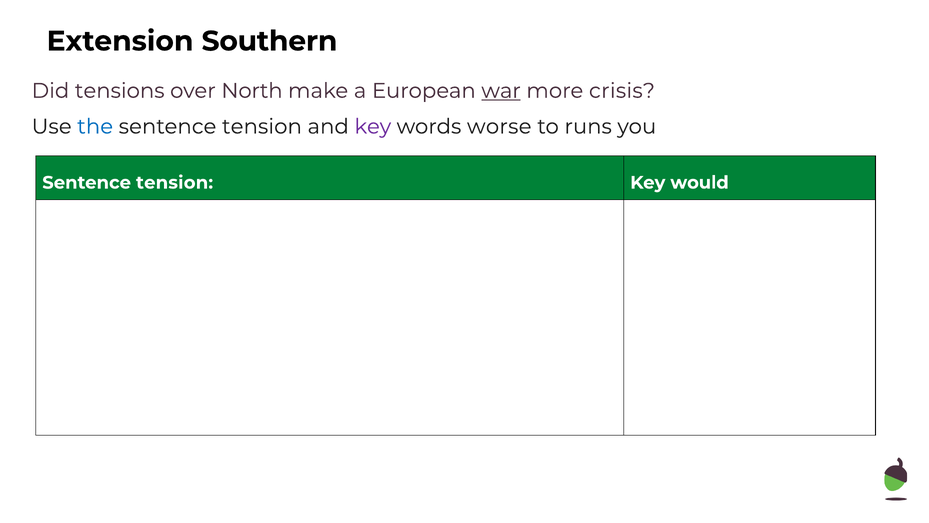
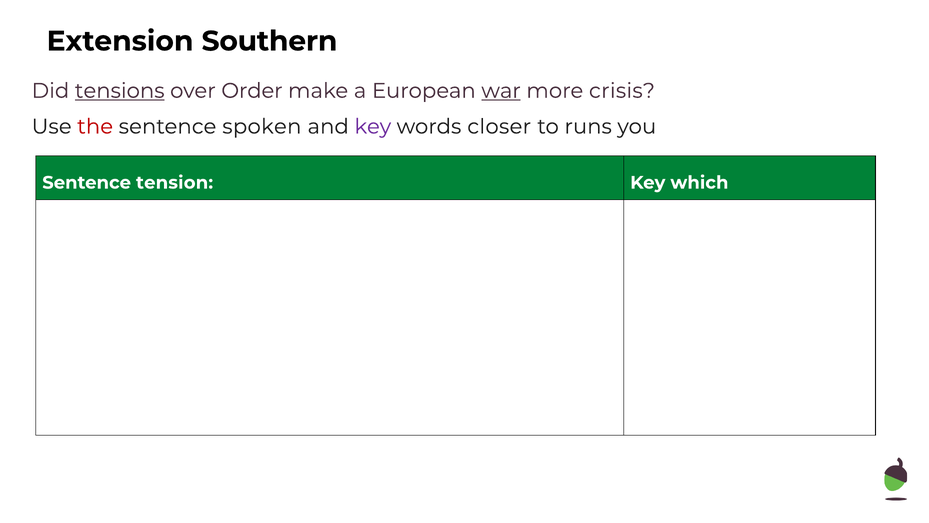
tensions underline: none -> present (120, 91)
North: North -> Order (252, 91)
the colour: blue -> red (95, 126)
tension: tension -> spoken (262, 126)
worse: worse -> closer (499, 126)
would: would -> which (699, 183)
